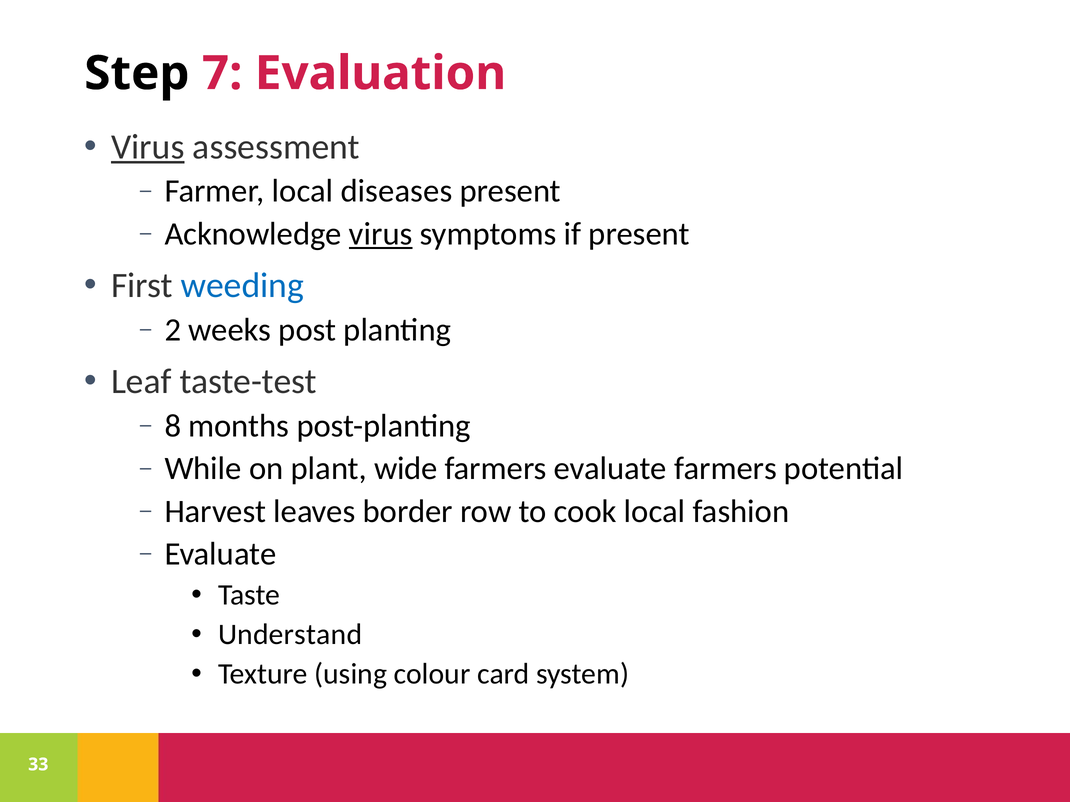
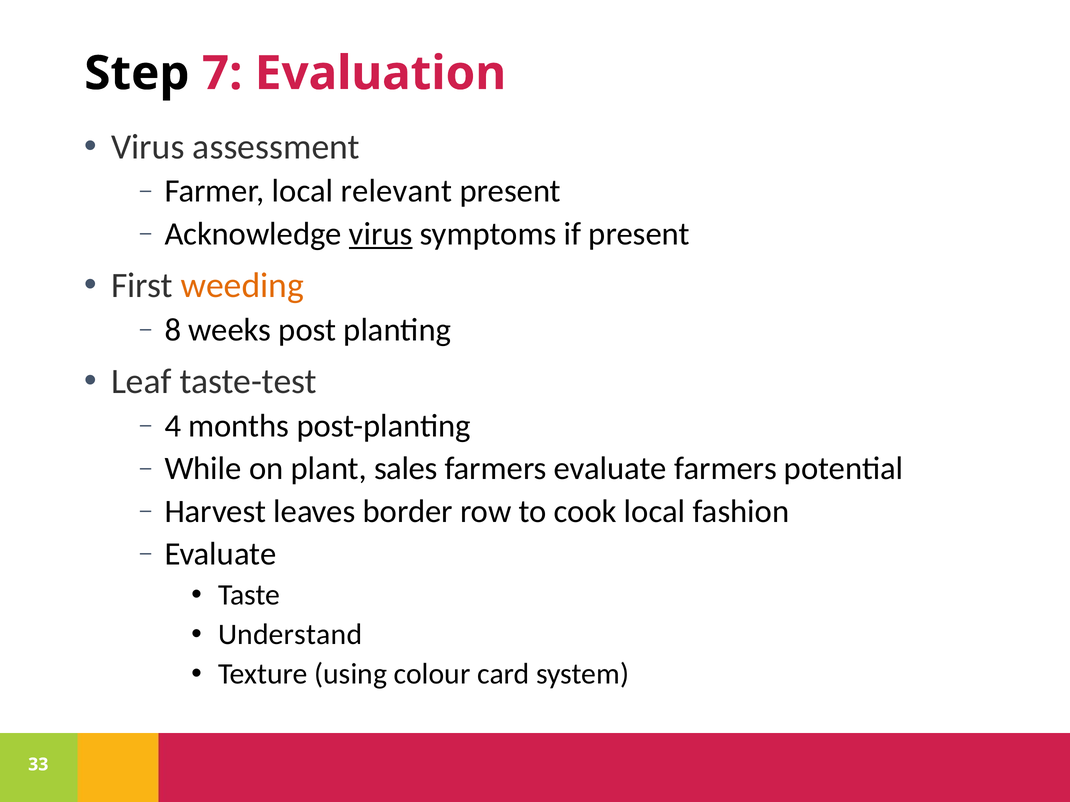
Virus underline: present -> none (148, 147)
diseases: diseases -> relevant (396, 191)
weeding colour: blue -> orange (242, 286)
2: 2 -> 8 (173, 330)
8: 8 -> 4 (173, 426)
wide: wide -> sales (406, 469)
